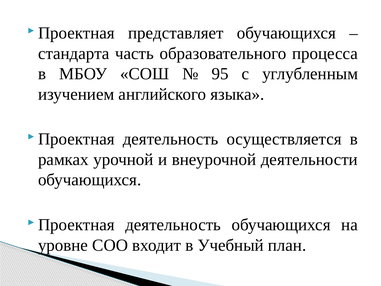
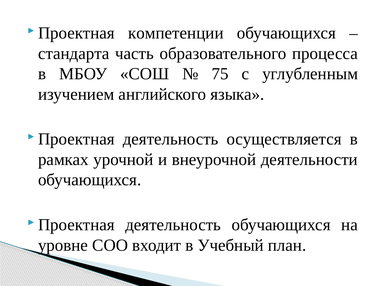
представляет: представляет -> компетенции (176, 33)
95: 95 -> 75 (220, 74)
